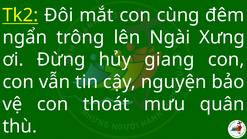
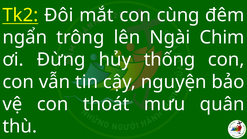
Xưng: Xưng -> Chim (222, 37)
giang: giang -> thống (170, 60)
